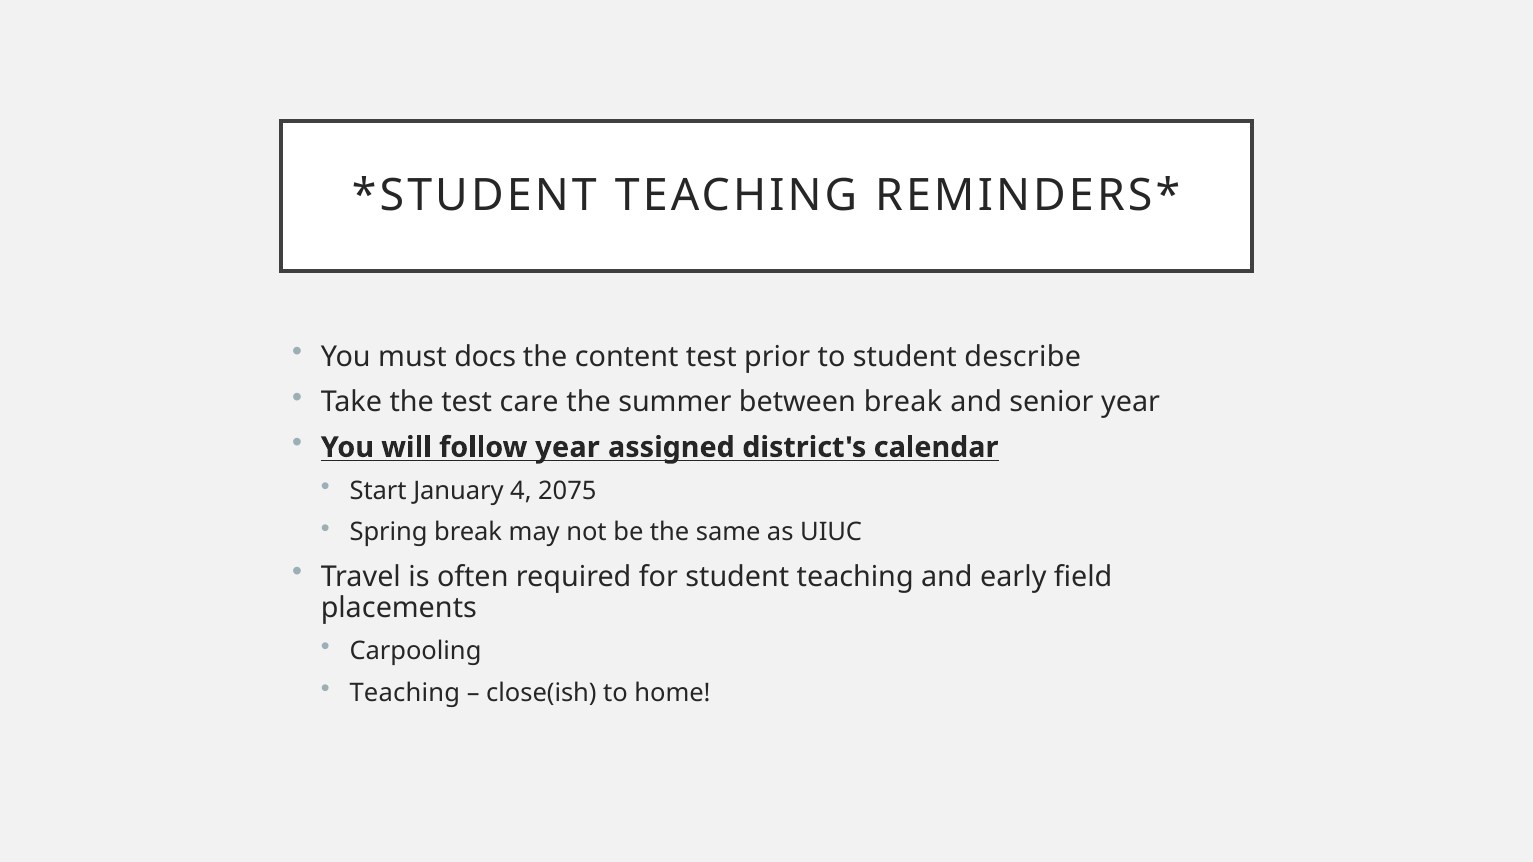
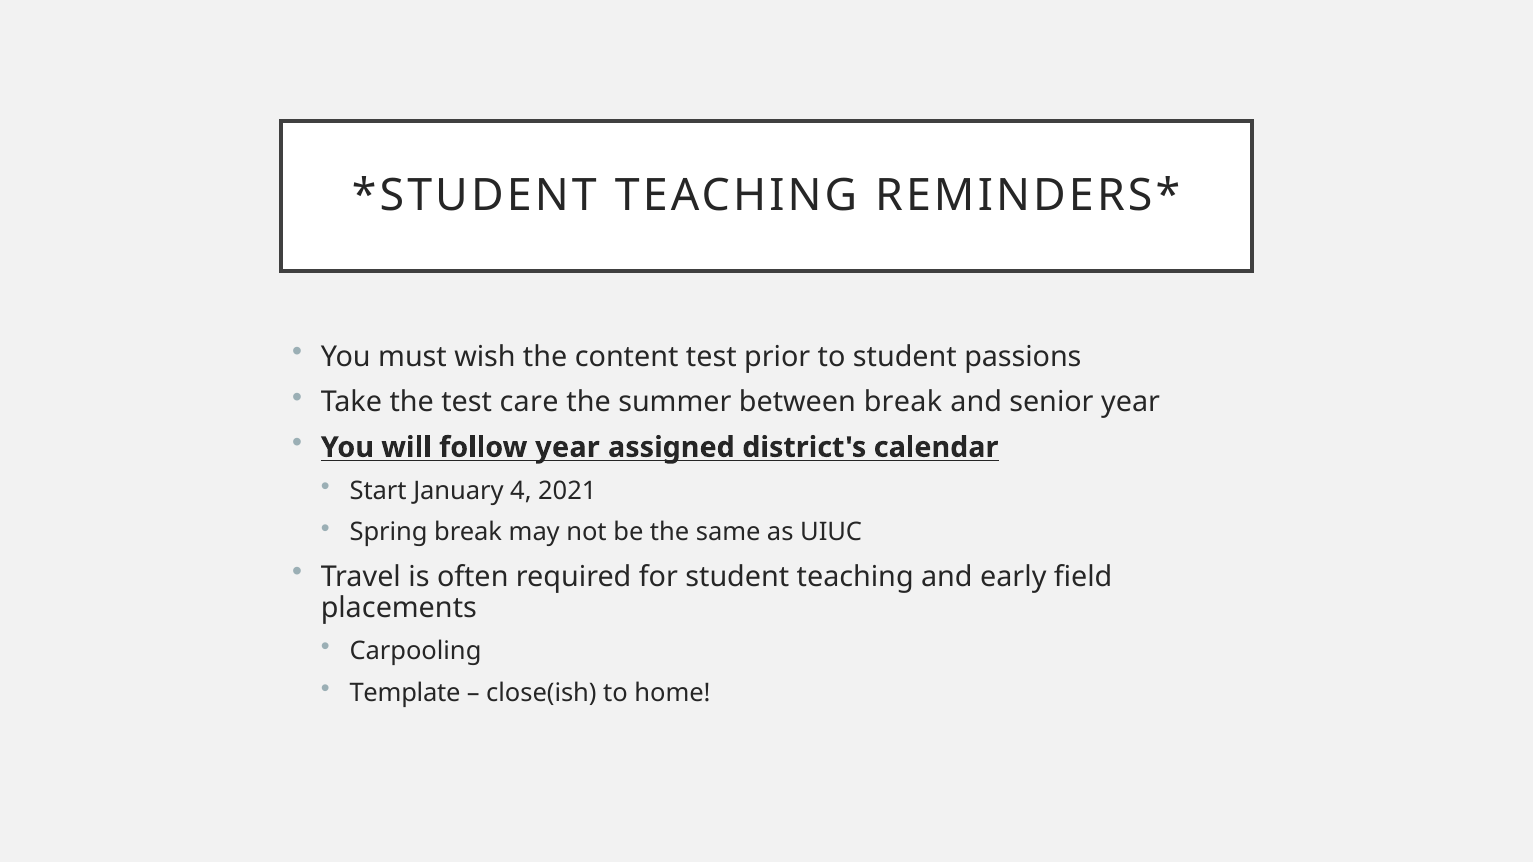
docs: docs -> wish (485, 357)
describe: describe -> passions (1023, 357)
2075: 2075 -> 2021 (567, 491)
Teaching: Teaching -> Template (405, 693)
